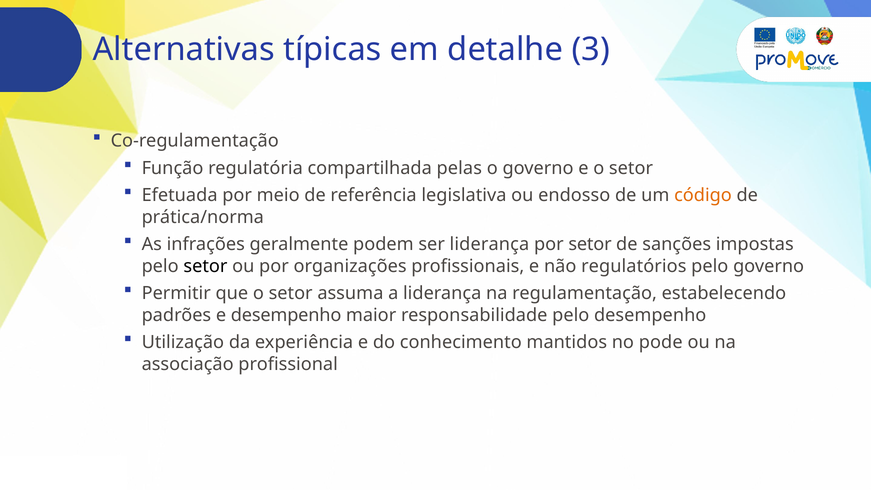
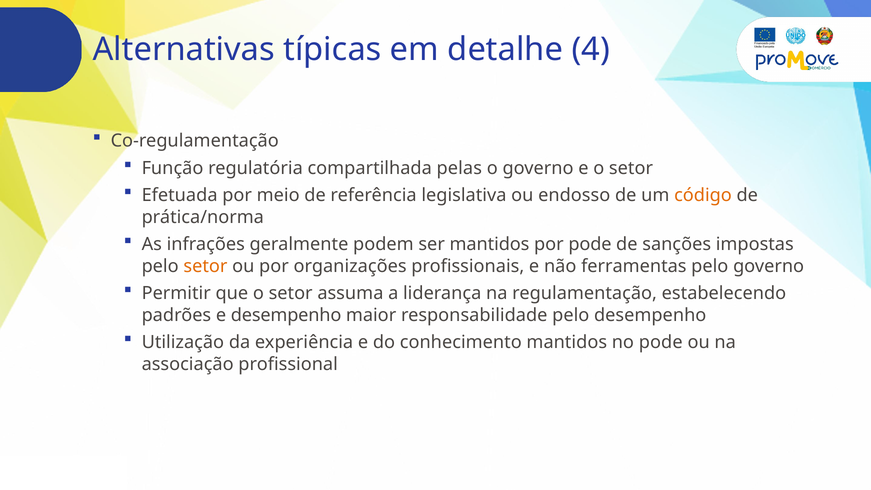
3: 3 -> 4 (591, 50)
ser liderança: liderança -> mantidos (490, 244)
por setor: setor -> pode (590, 244)
setor colour: black -> orange (205, 266)
regulatórios: regulatórios -> ferramentas (634, 266)
